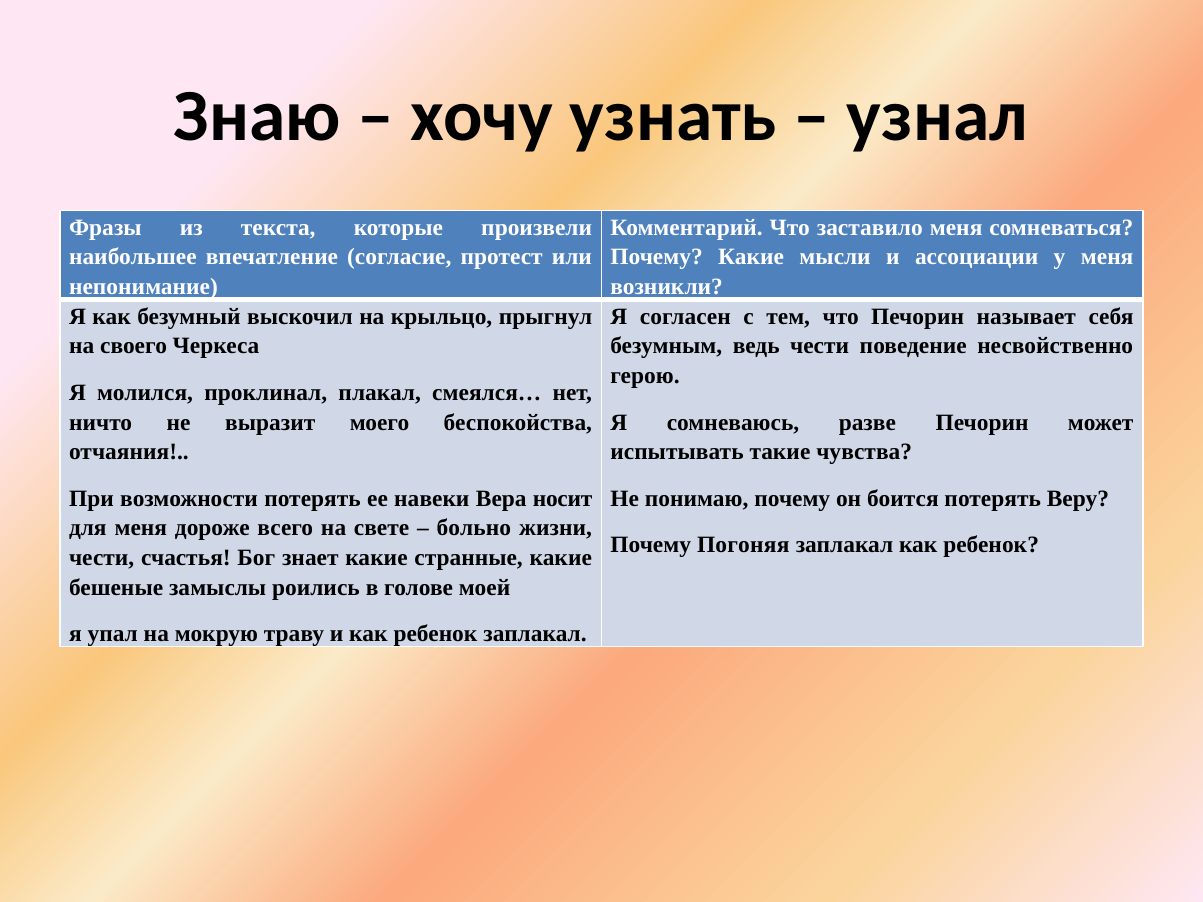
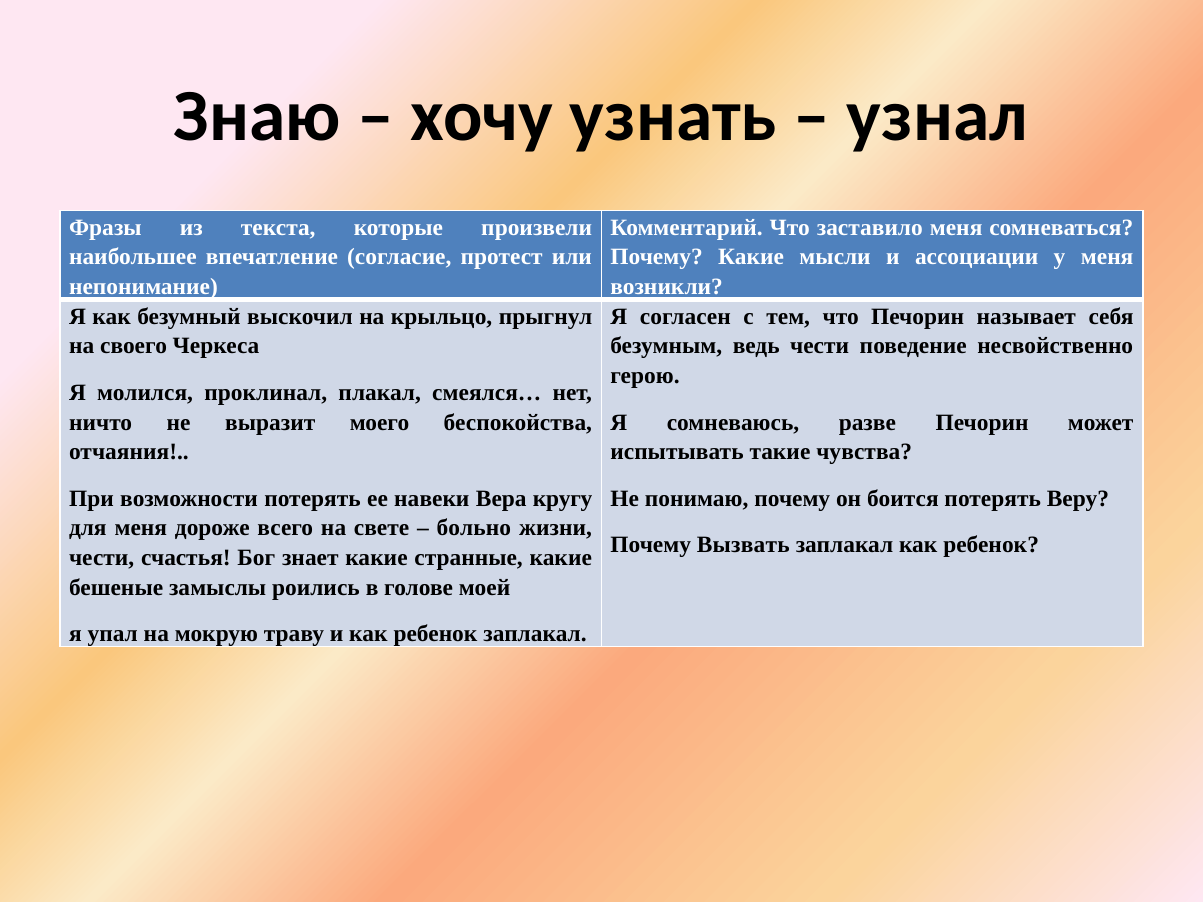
носит: носит -> кругу (563, 499)
Погоняя: Погоняя -> Вызвать (743, 545)
